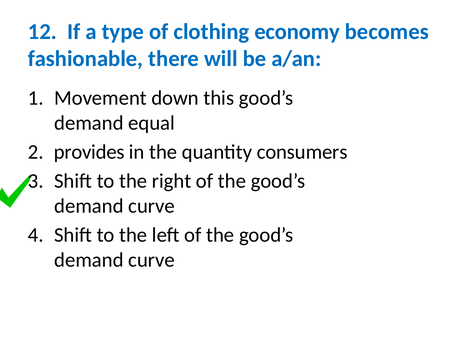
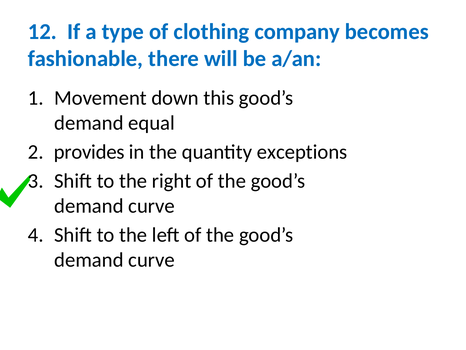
economy: economy -> company (297, 31)
consumers: consumers -> exceptions (302, 152)
